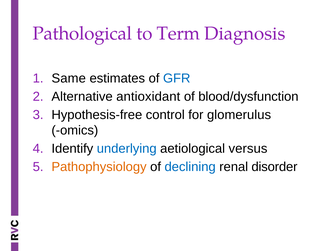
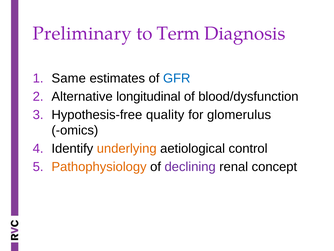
Pathological: Pathological -> Preliminary (82, 34)
antioxidant: antioxidant -> longitudinal (148, 96)
control: control -> quality (165, 115)
underlying colour: blue -> orange (127, 148)
versus: versus -> control (248, 148)
declining colour: blue -> purple (190, 167)
disorder: disorder -> concept (274, 167)
